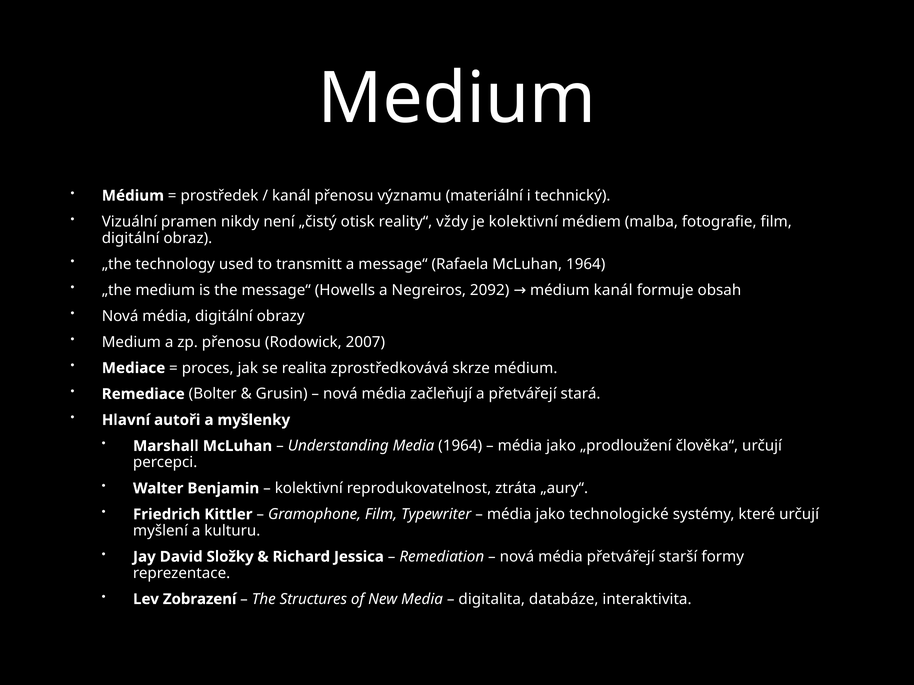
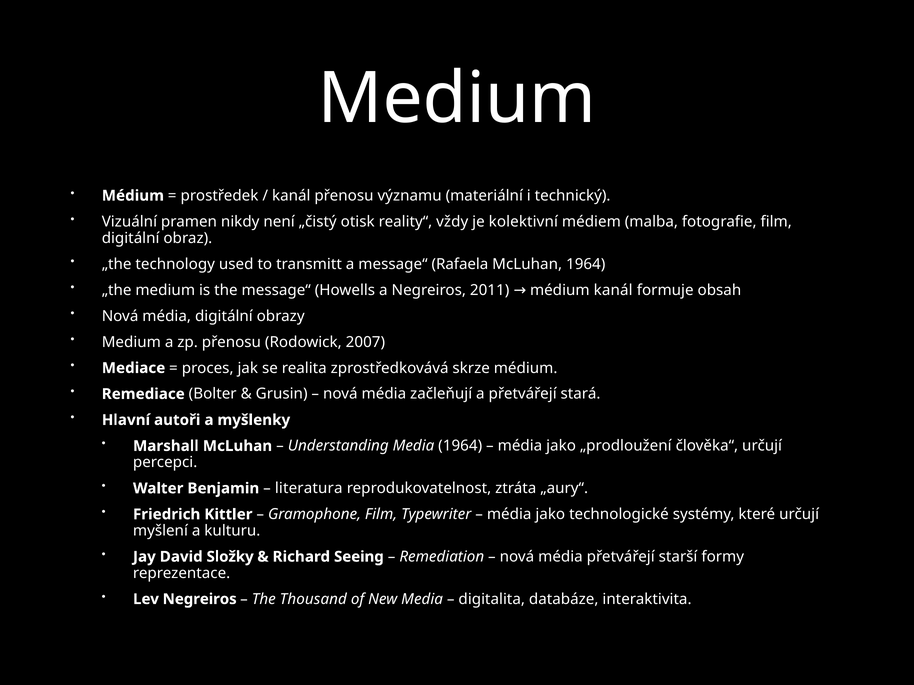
2092: 2092 -> 2011 (490, 290)
kolektivní: kolektivní -> literatura (309, 489)
Jessica: Jessica -> Seeing (359, 557)
Lev Zobrazení: Zobrazení -> Negreiros (200, 600)
Structures: Structures -> Thousand (313, 600)
